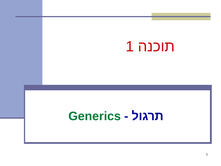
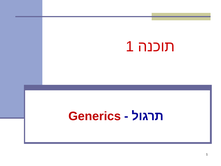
Generics colour: green -> red (95, 116)
